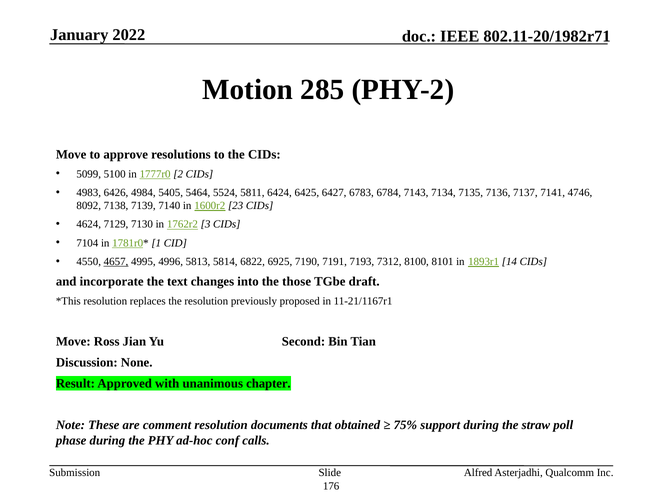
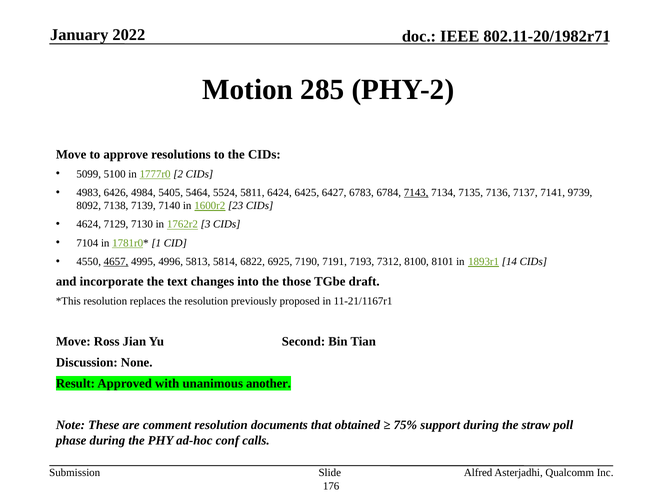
7143 underline: none -> present (416, 192)
4746: 4746 -> 9739 (580, 192)
chapter: chapter -> another (268, 383)
